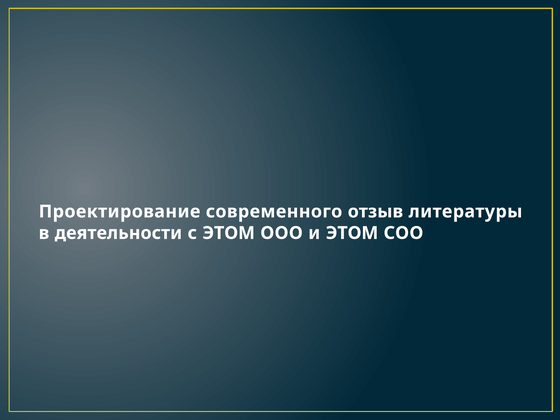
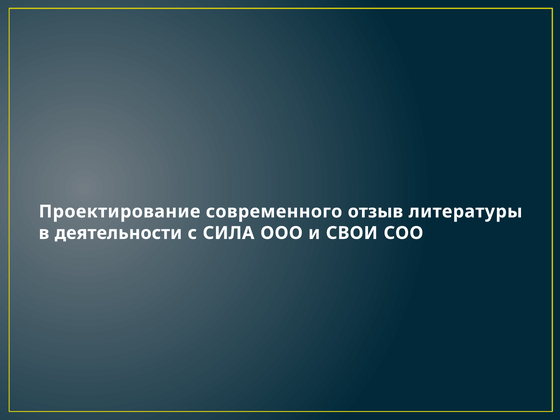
с ЭТОМ: ЭТОМ -> СИЛА (229, 233)
и ЭТОМ: ЭТОМ -> СВОИ (352, 233)
